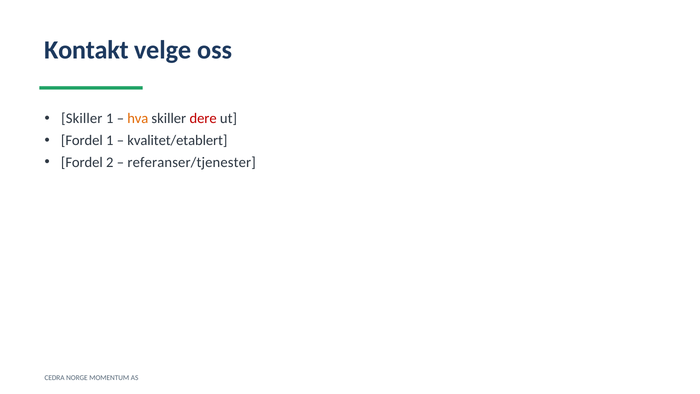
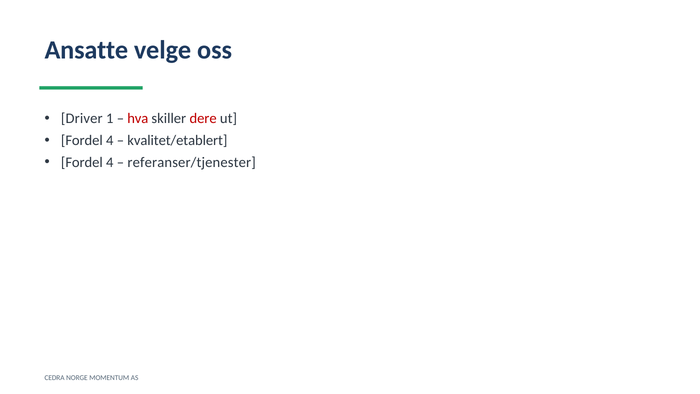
Kontakt: Kontakt -> Ansatte (86, 50)
Skiller: Skiller -> Driver (82, 119)
hva colour: orange -> red (138, 119)
1: 1 -> 4 (110, 140)
2: 2 -> 4 (110, 162)
